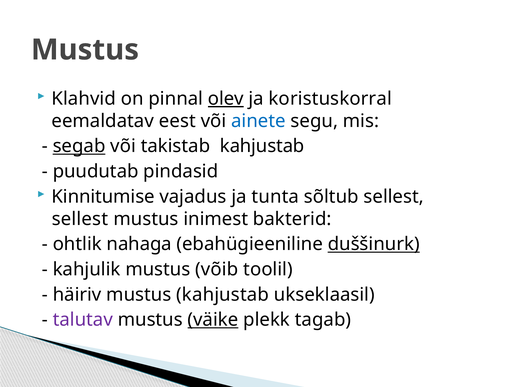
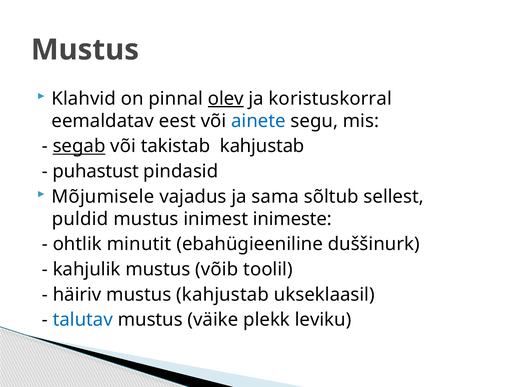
puudutab: puudutab -> puhastust (96, 171)
Kinnitumise: Kinnitumise -> Mõjumisele (103, 197)
tunta: tunta -> sama (275, 197)
sellest: sellest -> puldid (80, 219)
bakterid: bakterid -> inimeste (292, 219)
nahaga: nahaga -> minutit (139, 244)
duššinurk underline: present -> none (374, 244)
talutav colour: purple -> blue (83, 320)
väike underline: present -> none (213, 320)
tagab: tagab -> leviku (323, 320)
